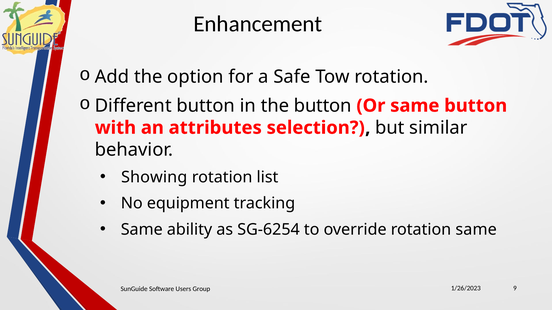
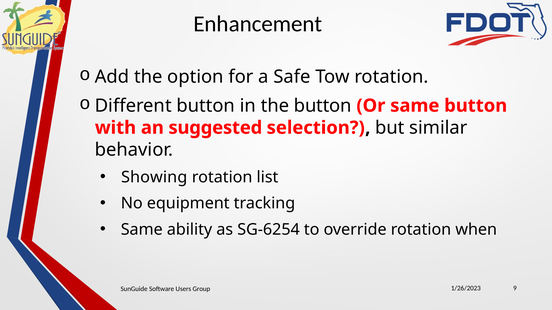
attributes: attributes -> suggested (215, 128)
rotation same: same -> when (476, 230)
